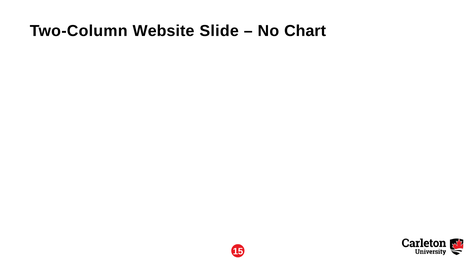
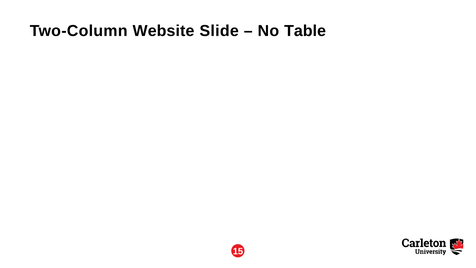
Chart: Chart -> Table (305, 31)
